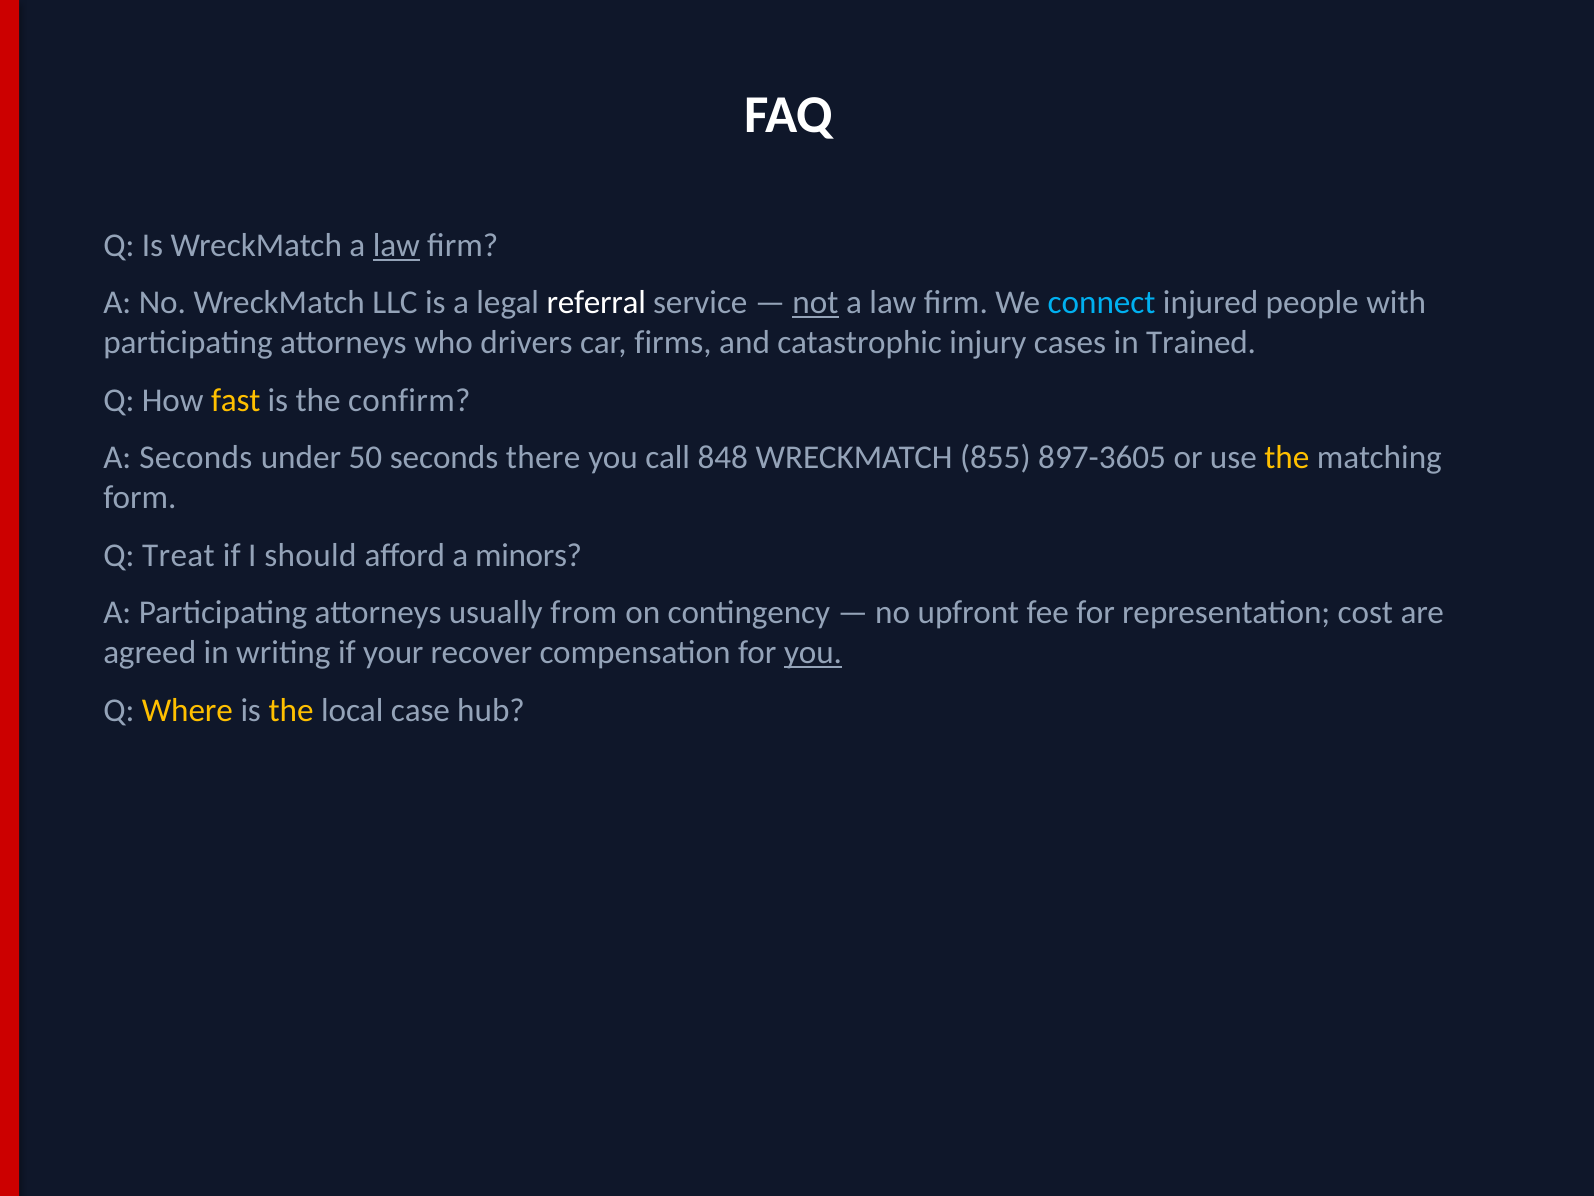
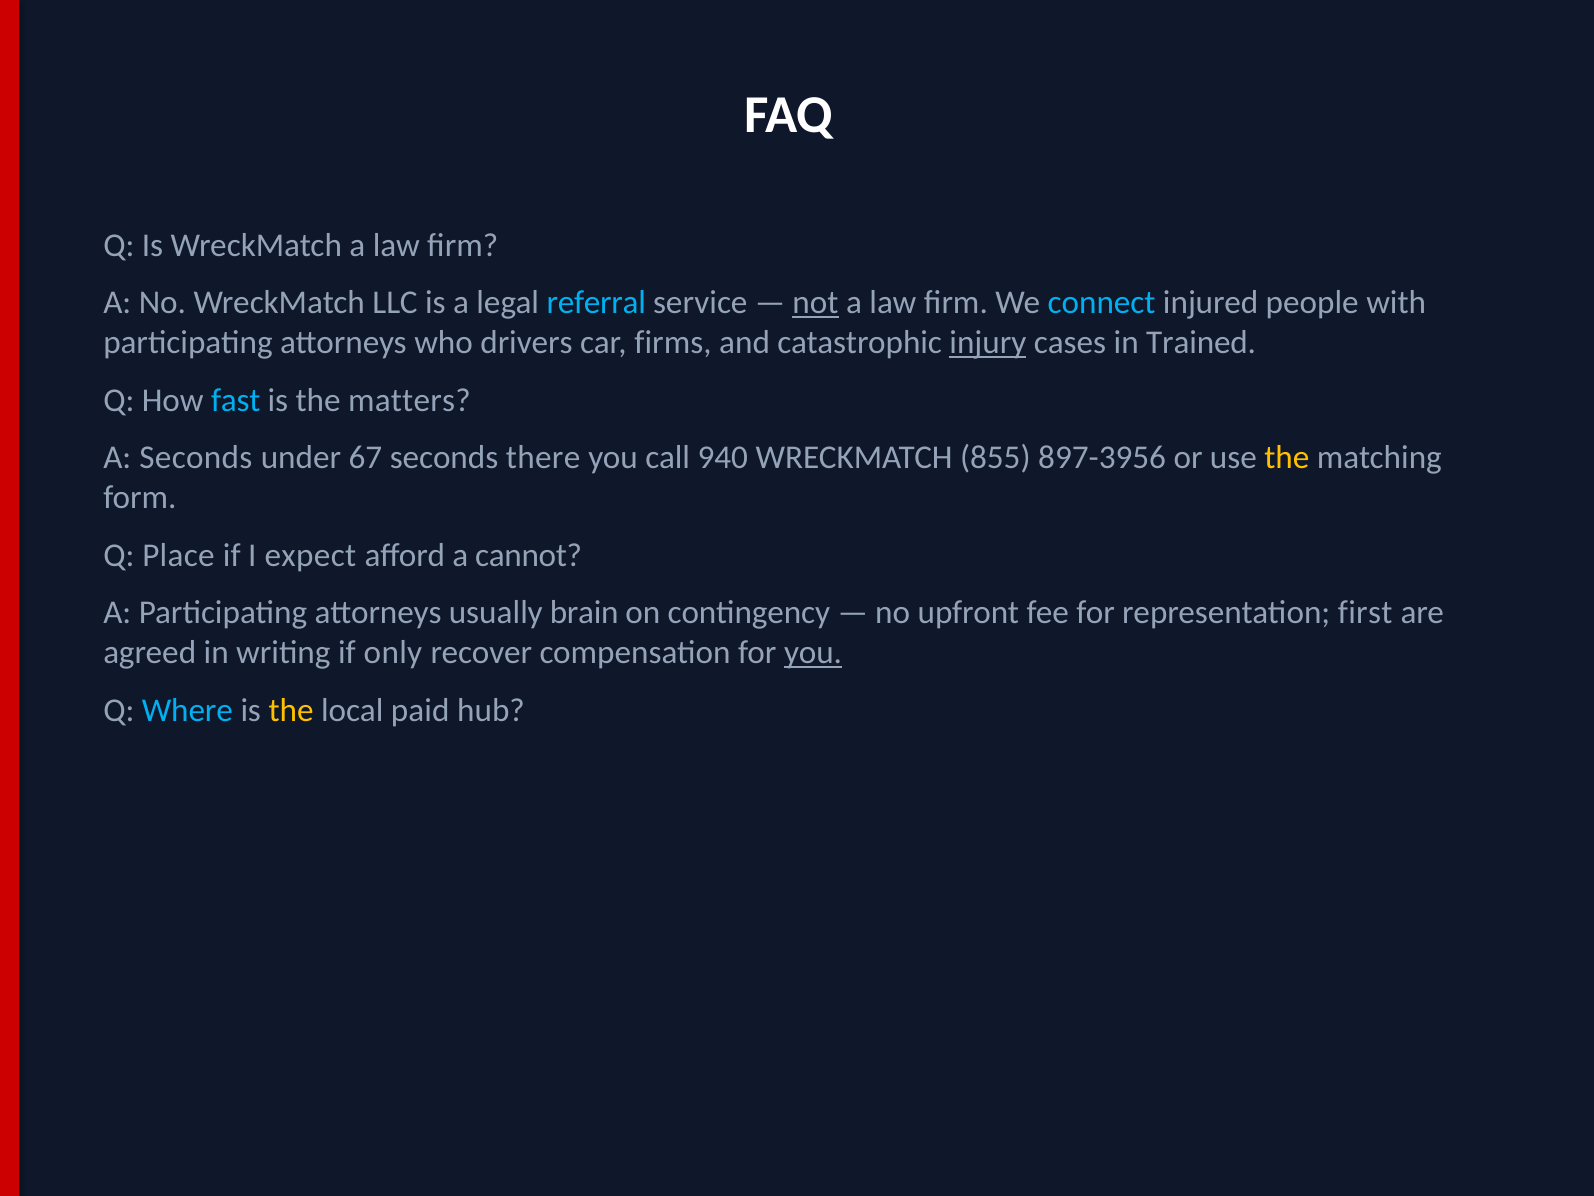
law underline: present -> none (396, 245)
referral colour: white -> light blue (596, 303)
injury underline: none -> present (988, 343)
fast colour: yellow -> light blue (236, 400)
confirm: confirm -> matters (409, 400)
50: 50 -> 67 (365, 458)
848: 848 -> 940 (723, 458)
897-3605: 897-3605 -> 897-3956 (1102, 458)
Treat: Treat -> Place (179, 555)
should: should -> expect (310, 555)
minors: minors -> cannot (529, 555)
from: from -> brain (584, 613)
cost: cost -> first (1365, 613)
your: your -> only (393, 653)
Where colour: yellow -> light blue (187, 710)
case: case -> paid (420, 710)
